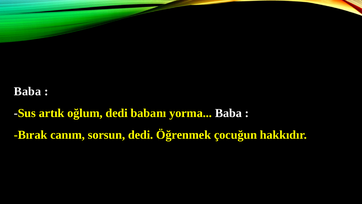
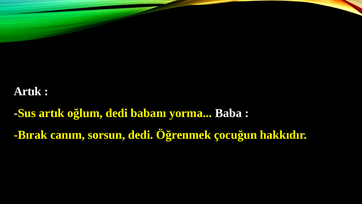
Baba: Baba -> Artık (28, 91)
